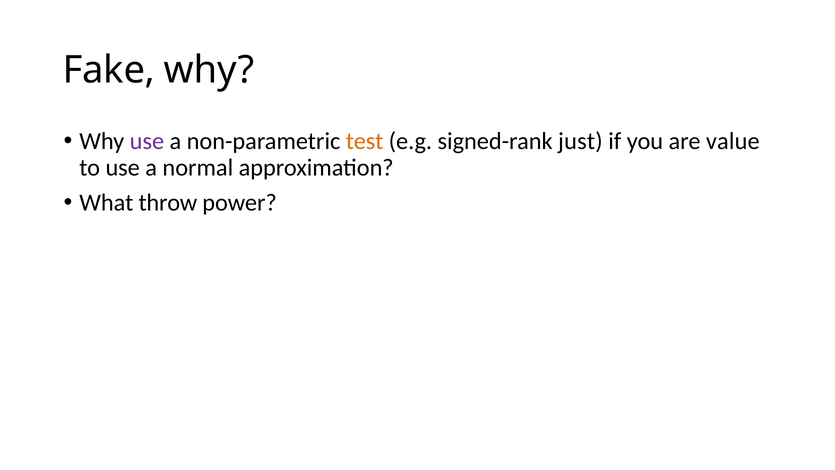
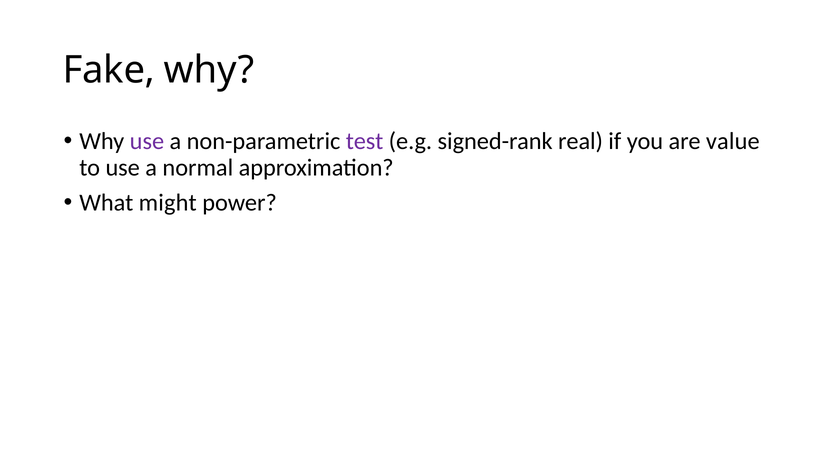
test colour: orange -> purple (365, 141)
just: just -> real (581, 141)
throw: throw -> might (168, 202)
